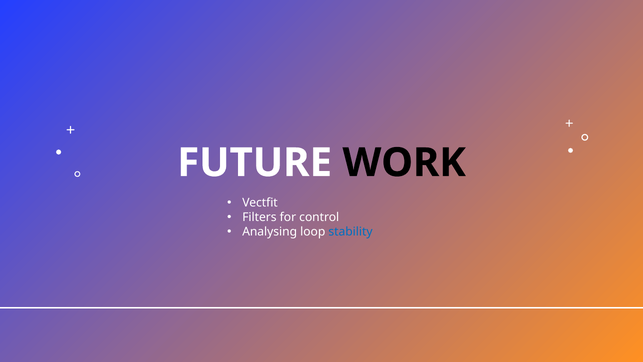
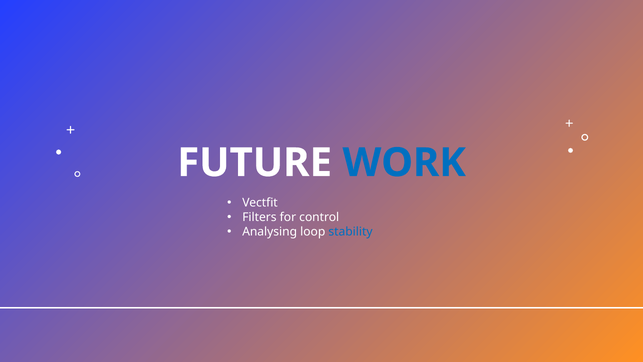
WORK colour: black -> blue (404, 163)
